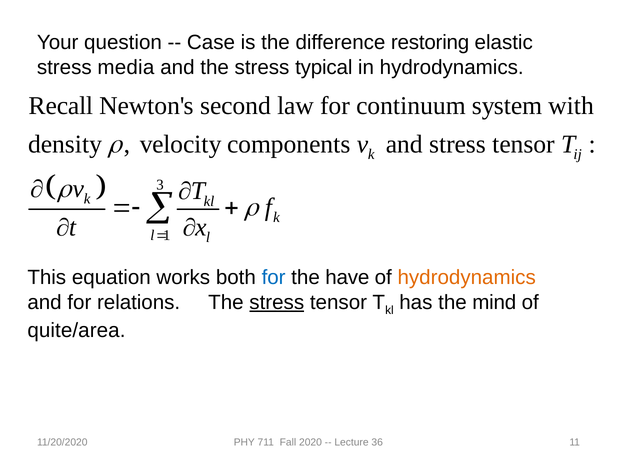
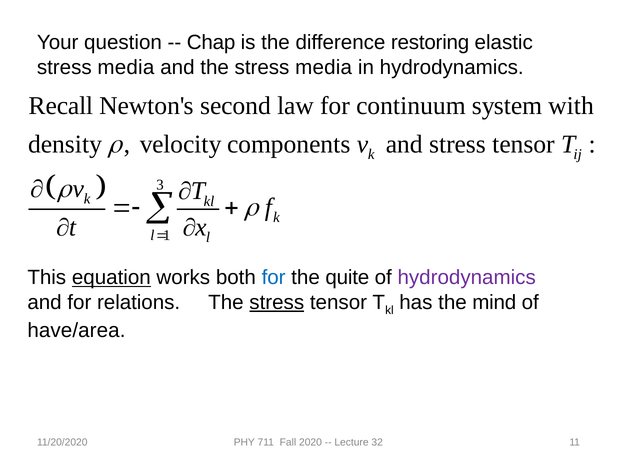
Case: Case -> Chap (211, 42)
the stress typical: typical -> media (324, 67)
equation underline: none -> present (111, 278)
have: have -> quite (347, 278)
hydrodynamics colour: orange -> purple (467, 278)
quite/area: quite/area -> have/area (76, 330)
36: 36 -> 32 (377, 442)
